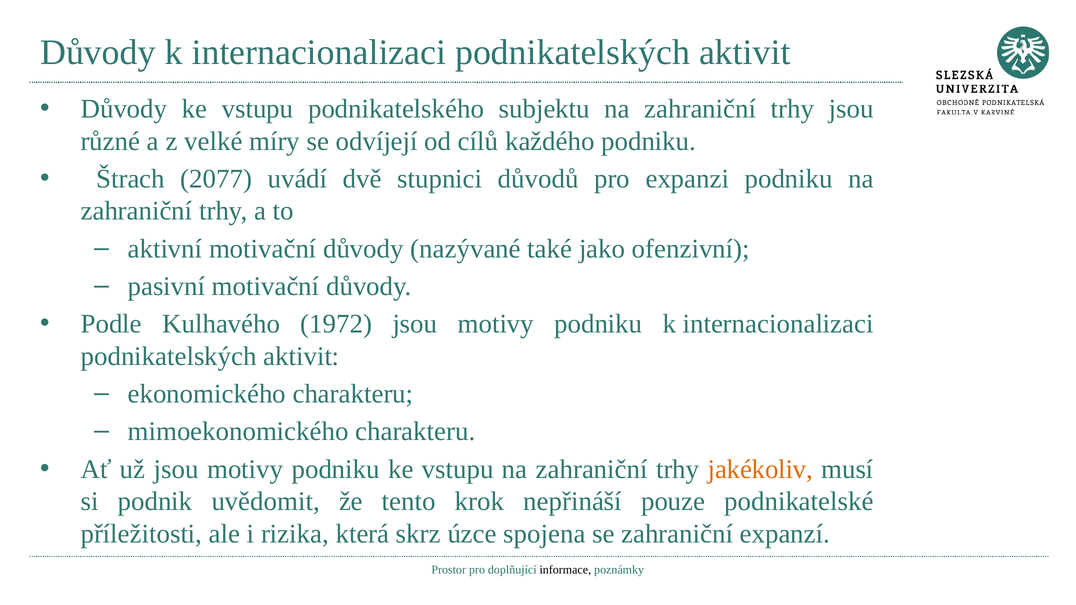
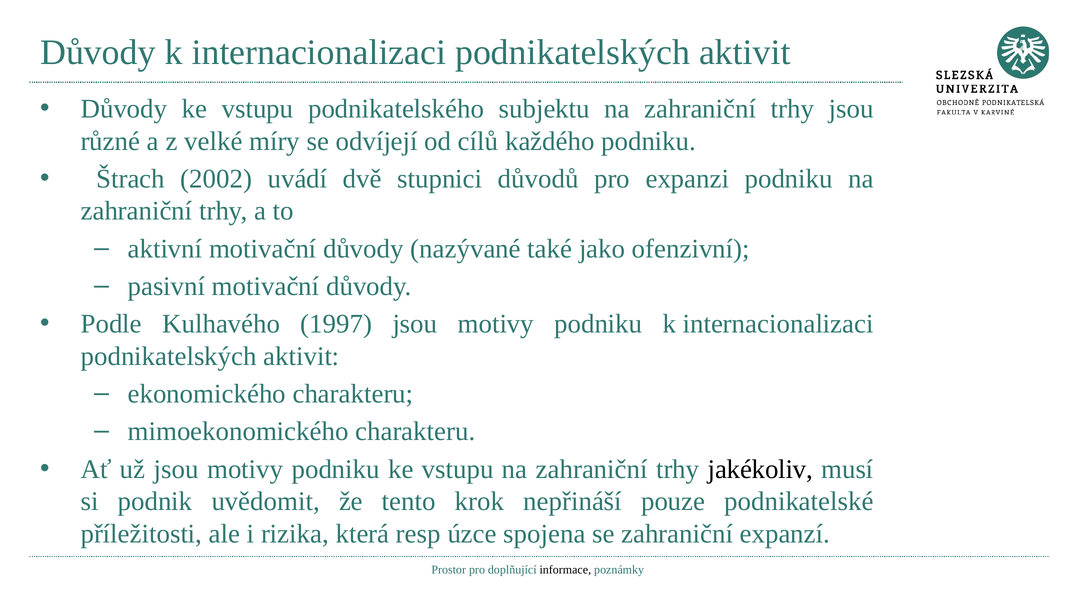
2077: 2077 -> 2002 (216, 179)
1972: 1972 -> 1997 (336, 324)
jakékoliv colour: orange -> black (760, 469)
skrz: skrz -> resp (418, 534)
